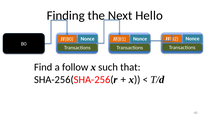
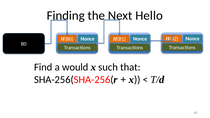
follow: follow -> would (75, 67)
